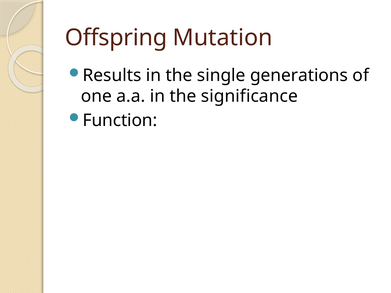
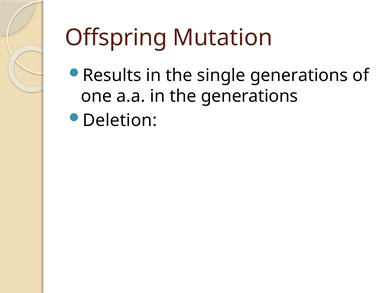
the significance: significance -> generations (249, 96)
Function: Function -> Deletion (120, 120)
